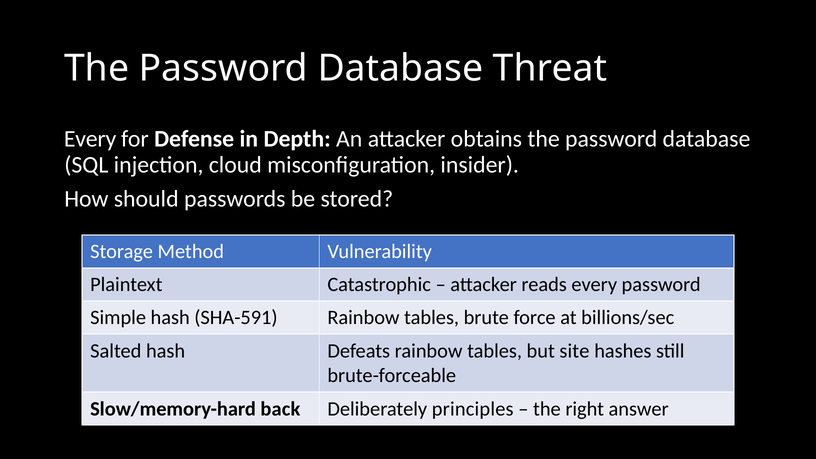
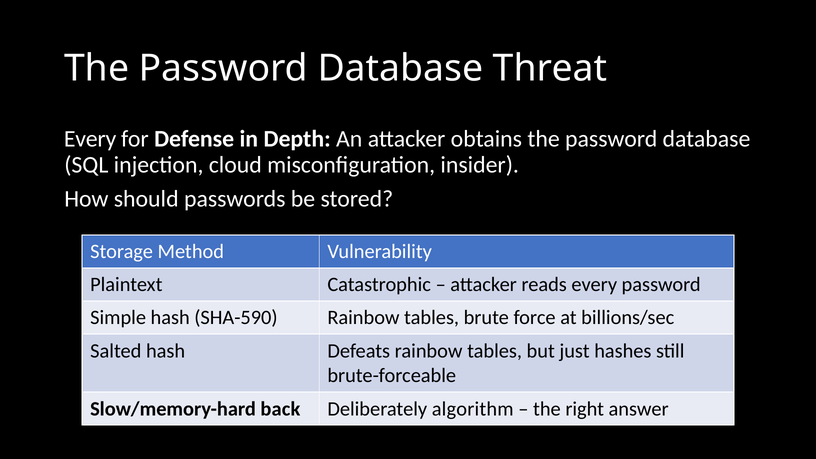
SHA-591: SHA-591 -> SHA-590 (236, 318)
site: site -> just (575, 351)
principles: principles -> algorithm (473, 409)
